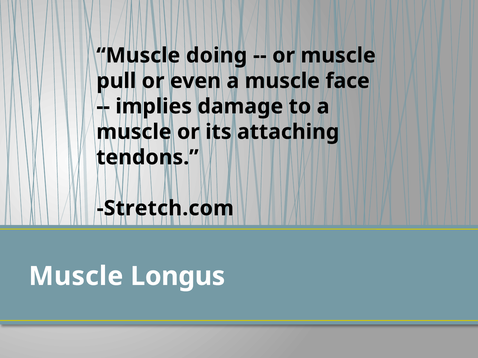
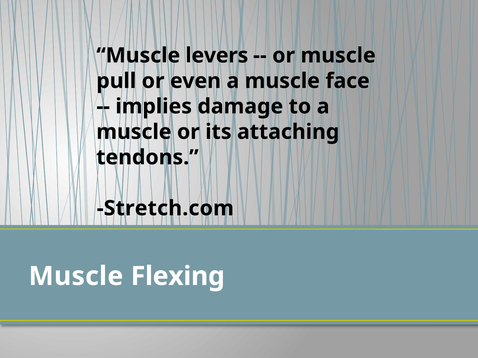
doing: doing -> levers (217, 56)
Longus: Longus -> Flexing (178, 277)
